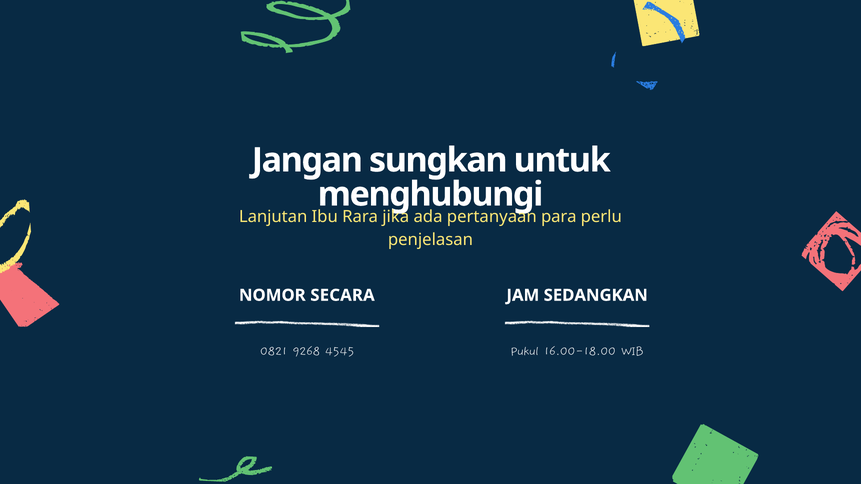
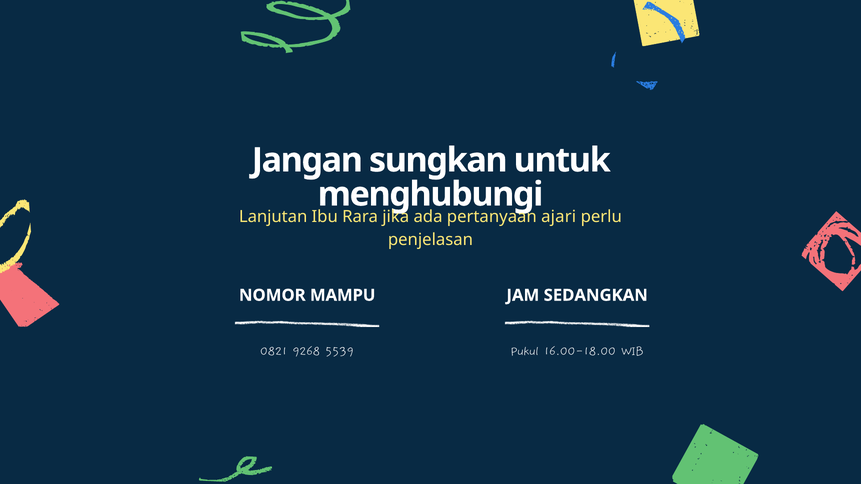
para: para -> ajari (559, 217)
SECARA: SECARA -> MAMPU (343, 295)
4545: 4545 -> 5539 (340, 351)
